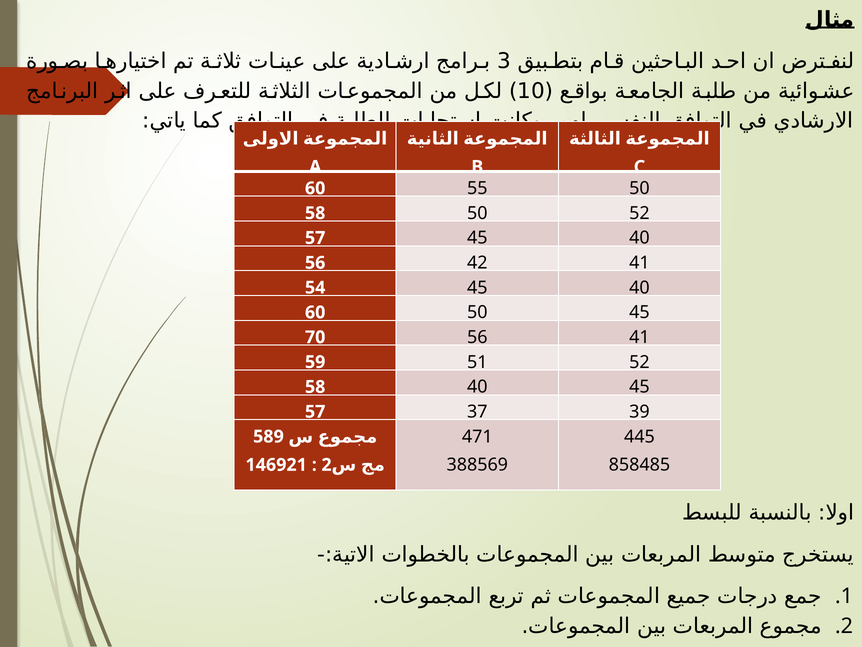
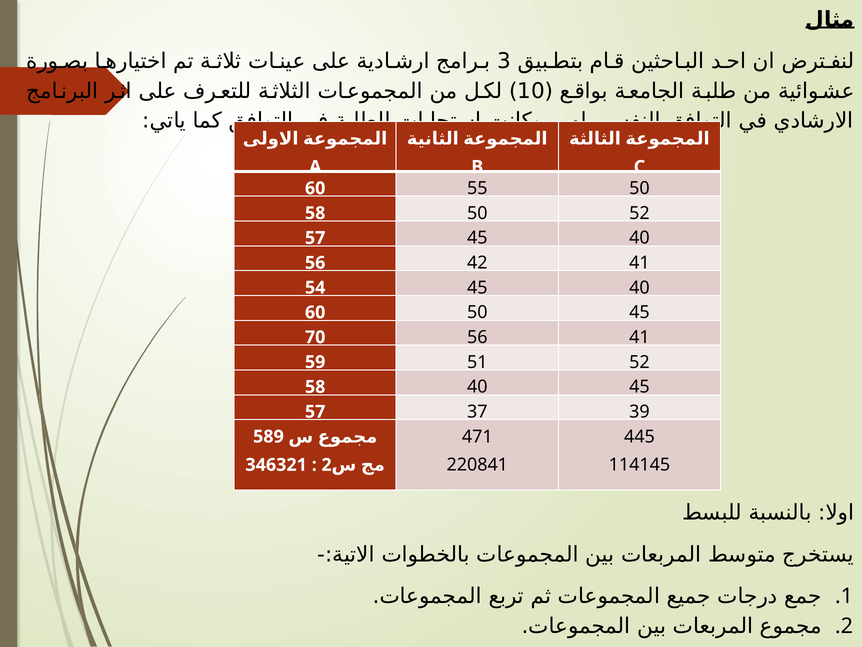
388569: 388569 -> 220841 (477, 465)
858485: 858485 -> 114145 (639, 465)
146921: 146921 -> 346321 (276, 465)
